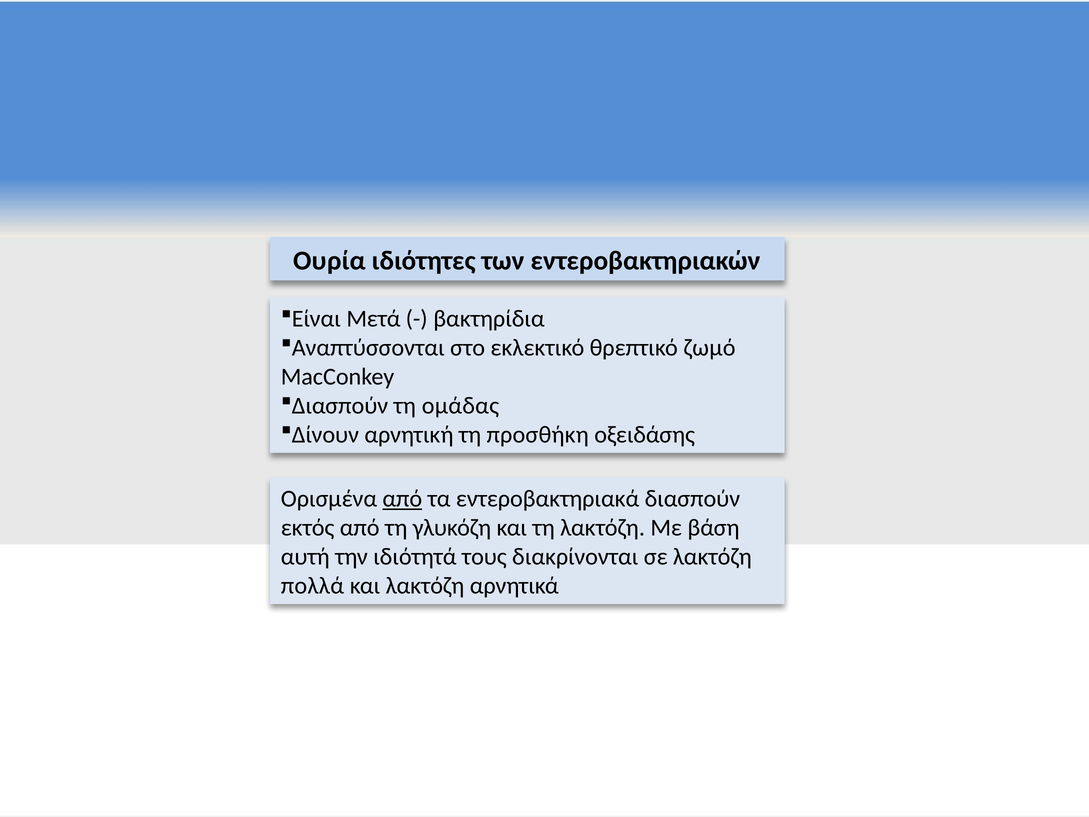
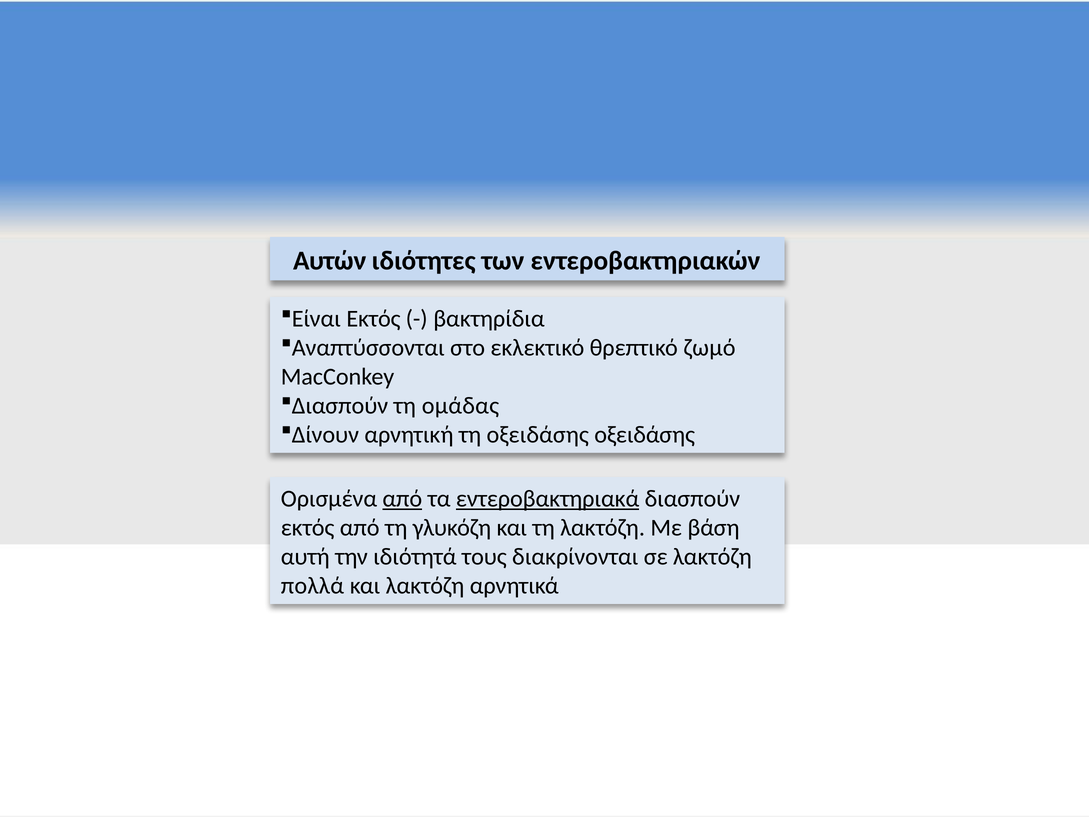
Ουρία: Ουρία -> Αυτών (330, 260)
Μετά: Μετά -> Εκτός (373, 318)
τη προσθήκη: προσθήκη -> οξειδάσης (538, 435)
εντεροβακτηριακά underline: none -> present (548, 498)
